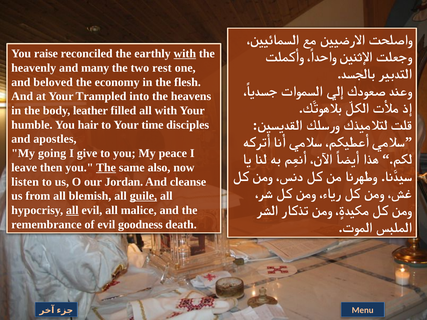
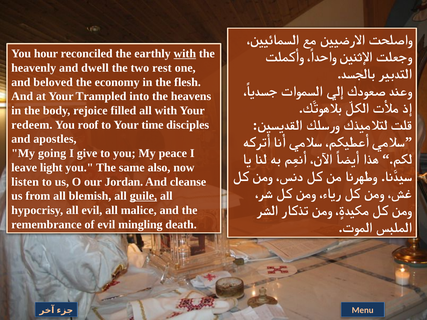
raise: raise -> hour (46, 54)
many: many -> dwell (95, 68)
leather: leather -> rejoice (90, 111)
humble: humble -> redeem (32, 125)
hair: hair -> roof (88, 125)
then: then -> light (51, 168)
The underline: present -> none (106, 168)
all underline: present -> none (72, 210)
goodness: goodness -> mingling (140, 225)
